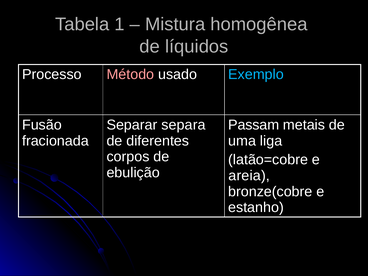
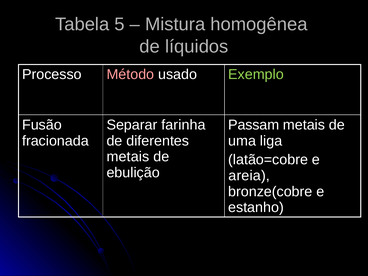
1: 1 -> 5 (120, 24)
Exemplo colour: light blue -> light green (256, 74)
separa: separa -> farinha (183, 125)
corpos: corpos -> metais (128, 157)
